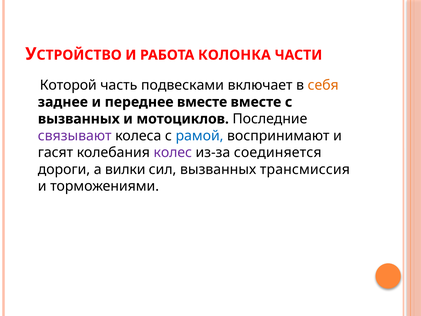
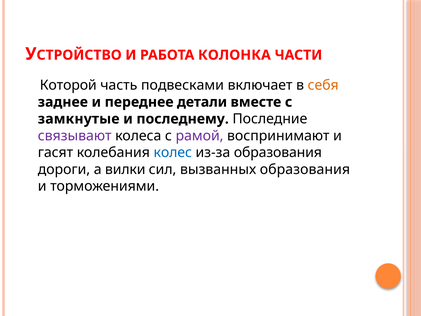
переднее вместе: вместе -> детали (202, 102)
вызванных: вызванных -> замкнутые (79, 119)
мотоциклов: мотоциклов -> последнему (183, 119)
рамой colour: blue -> purple (200, 136)
колес colour: purple -> blue (173, 153)
из-за соединяется: соединяется -> образования (278, 153)
вызванных трансмиссия: трансмиссия -> образования (305, 169)
